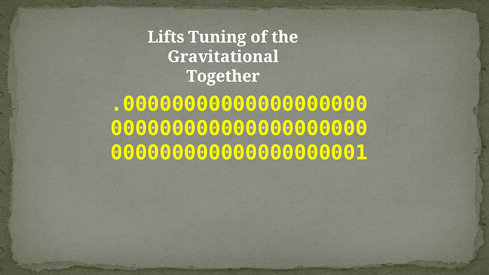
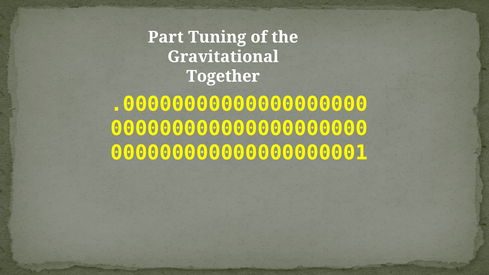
Lifts: Lifts -> Part (166, 37)
